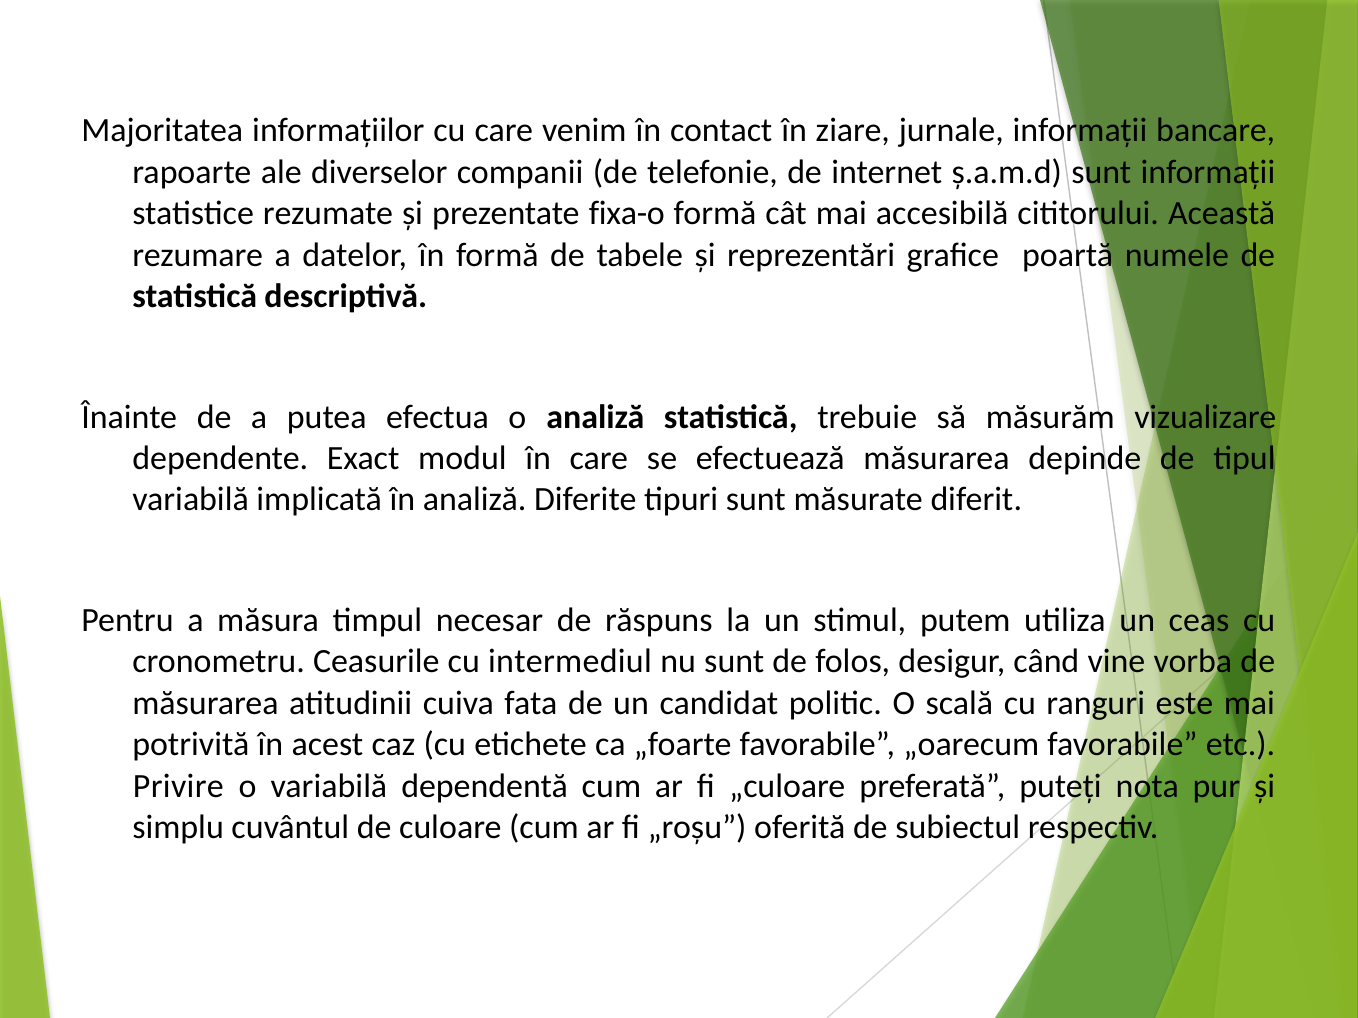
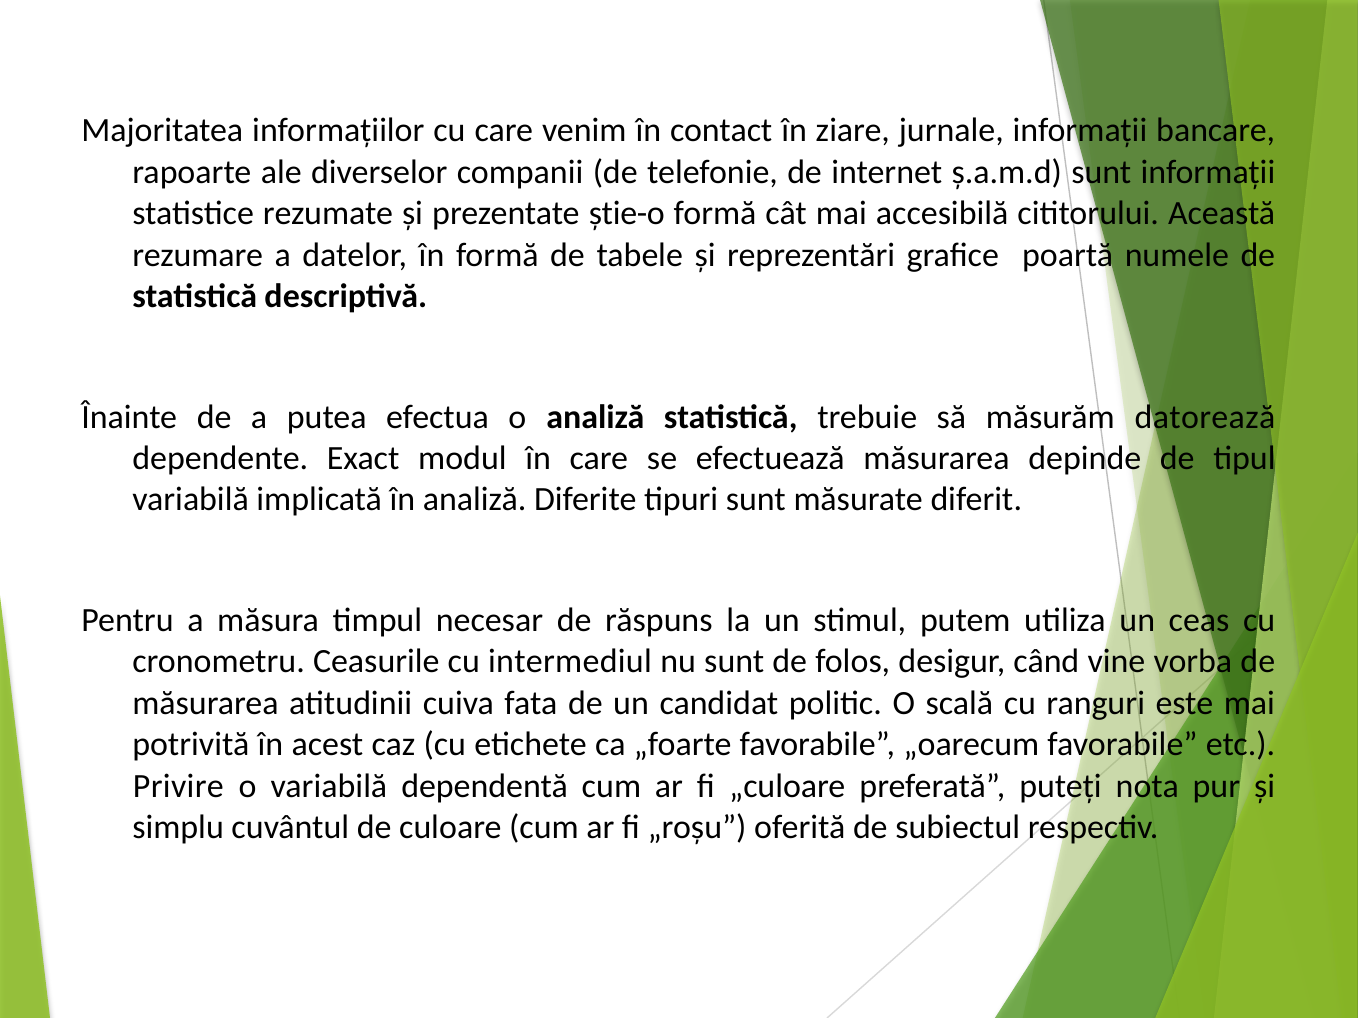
fixa-o: fixa-o -> știe-o (627, 214)
vizualizare: vizualizare -> datorează (1205, 417)
